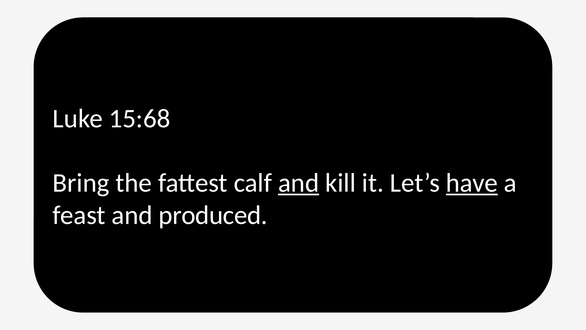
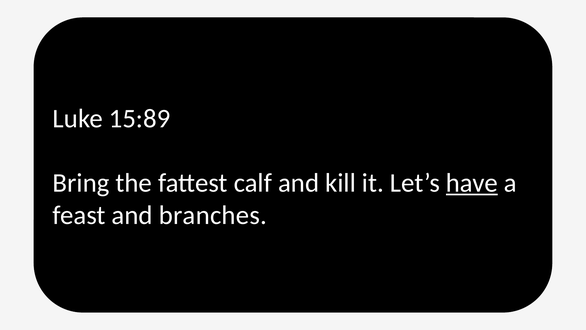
15:68: 15:68 -> 15:89 (140, 118)
and underline: present -> none (299, 183)
produced: produced -> branches (213, 215)
